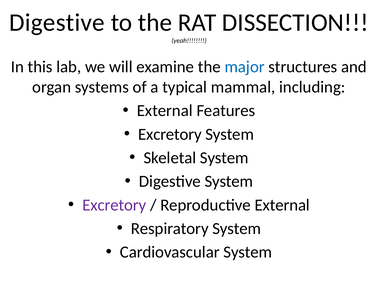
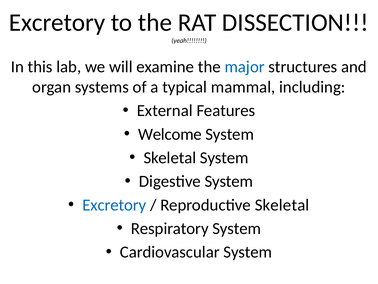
Digestive: Digestive -> Excretory (57, 23)
Excretory: Excretory -> Welcome (170, 134)
Excretory colour: purple -> blue (114, 205)
Reproductive External: External -> Skeletal (282, 205)
